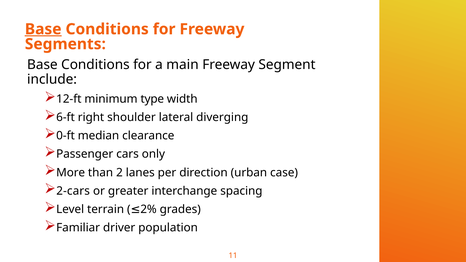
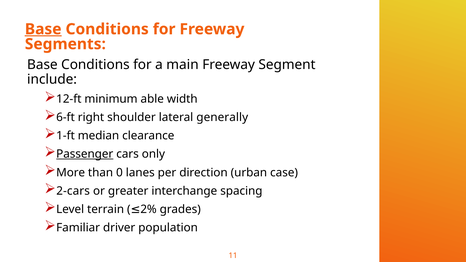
type: type -> able (152, 99)
diverging: diverging -> generally (222, 117)
0-ft: 0-ft -> 1-ft (66, 136)
Passenger underline: none -> present (85, 154)
2: 2 -> 0 (119, 173)
